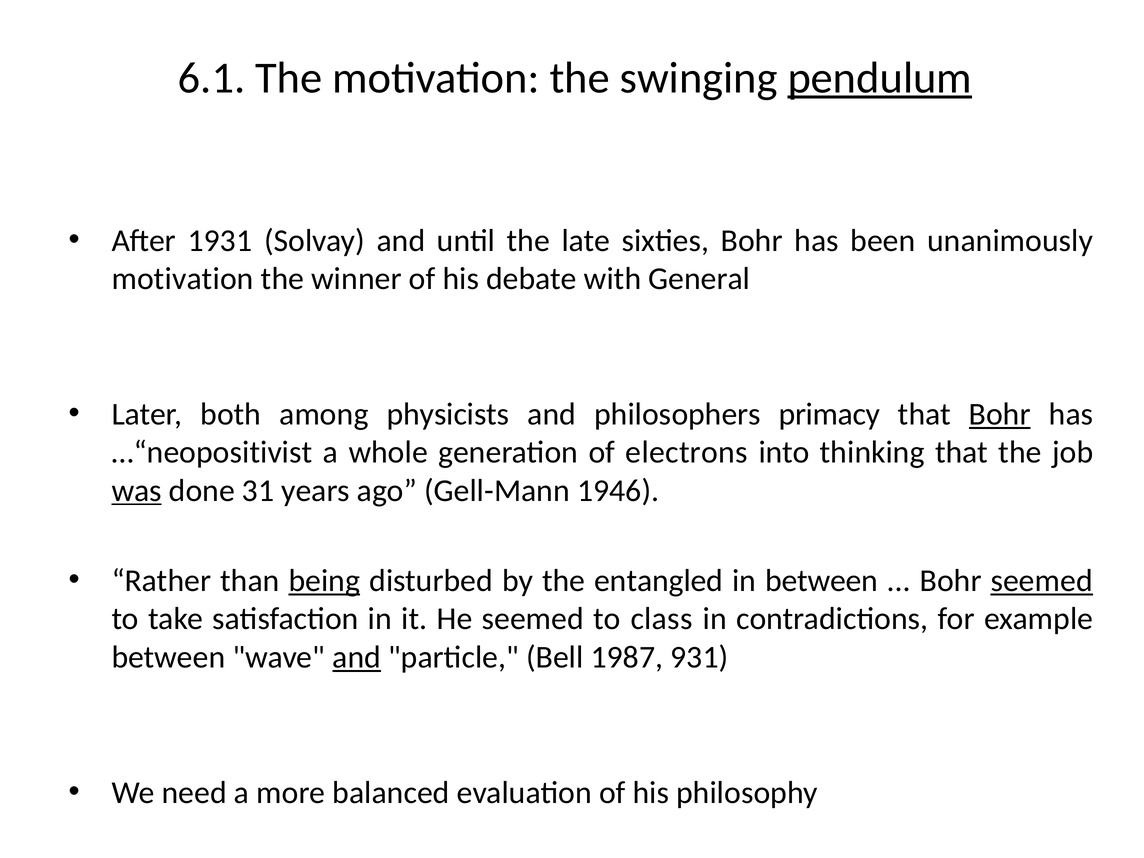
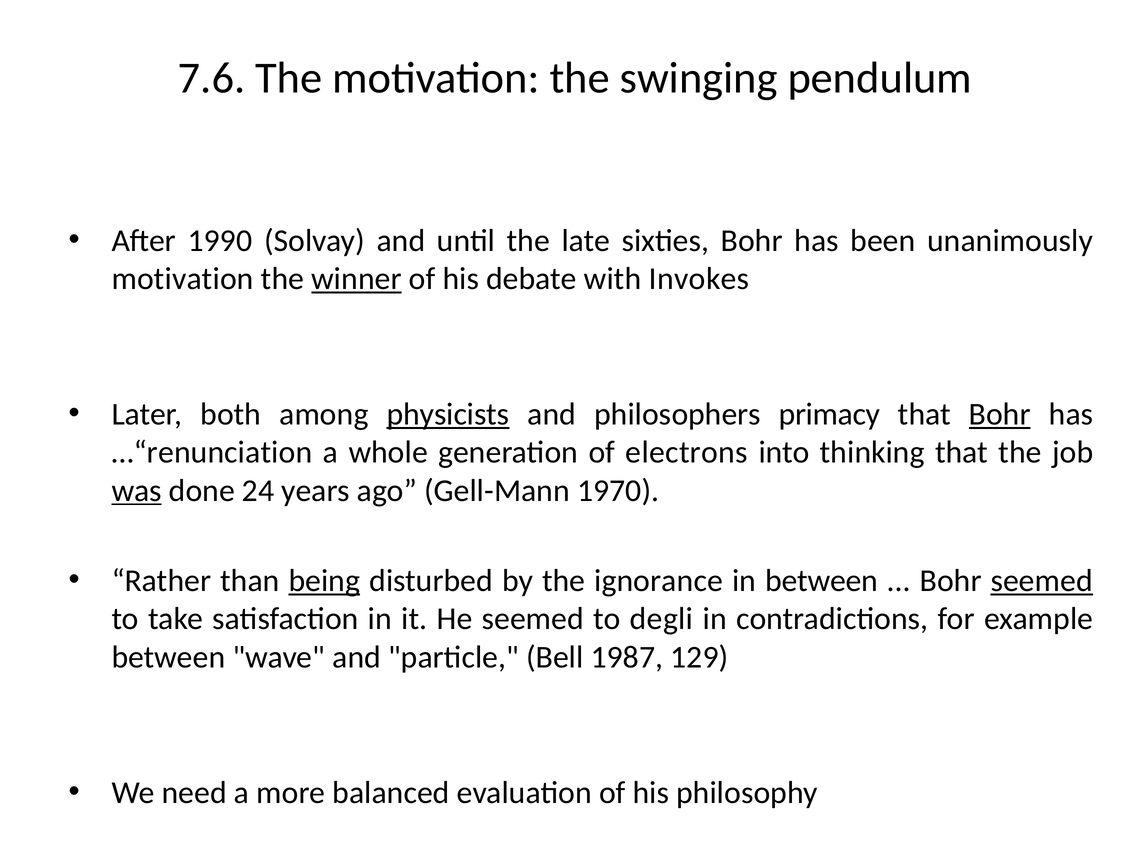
6.1: 6.1 -> 7.6 (212, 78)
pendulum underline: present -> none (880, 78)
1931: 1931 -> 1990 (220, 241)
winner underline: none -> present (356, 279)
General: General -> Invokes (699, 279)
physicists underline: none -> present (448, 414)
…“neopositivist: …“neopositivist -> …“renunciation (212, 452)
31: 31 -> 24 (258, 491)
1946: 1946 -> 1970 (618, 491)
entangled: entangled -> ignorance (659, 581)
class: class -> degli (662, 619)
and underline: present -> none (357, 657)
931: 931 -> 129 (699, 657)
